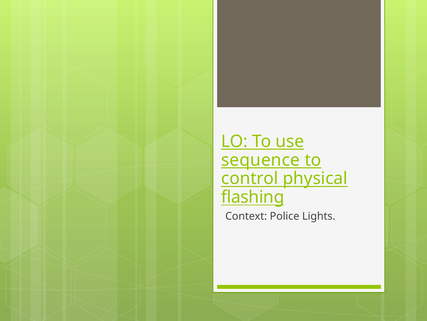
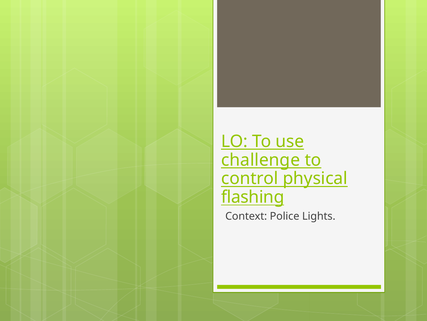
sequence: sequence -> challenge (261, 160)
